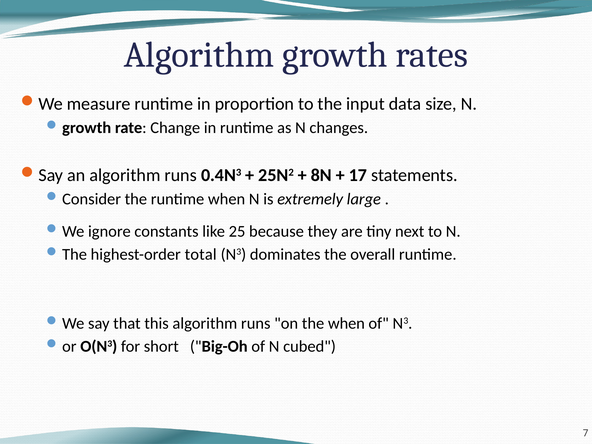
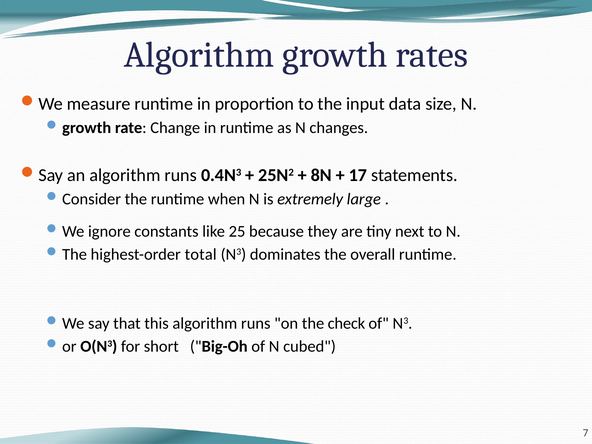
the when: when -> check (346, 323)
